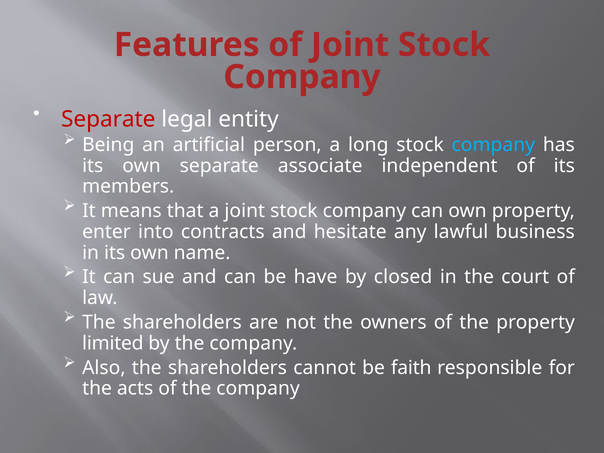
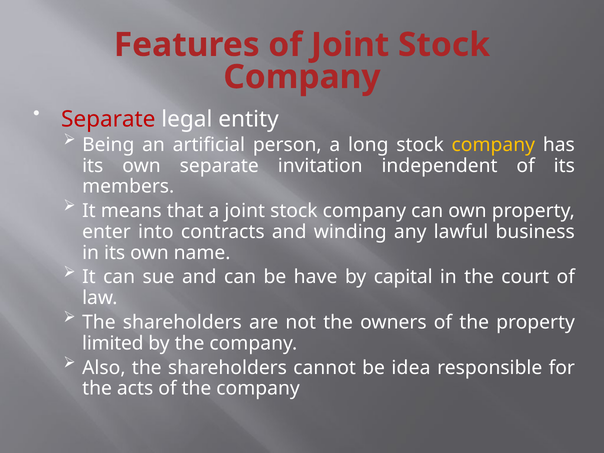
company colour: light blue -> yellow (493, 145)
associate: associate -> invitation (320, 166)
hesitate: hesitate -> winding (350, 232)
closed: closed -> capital (403, 277)
faith: faith -> idea (411, 368)
